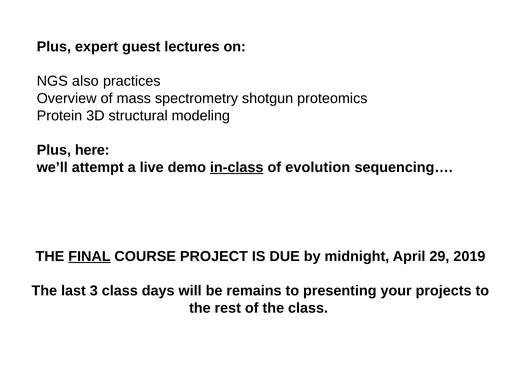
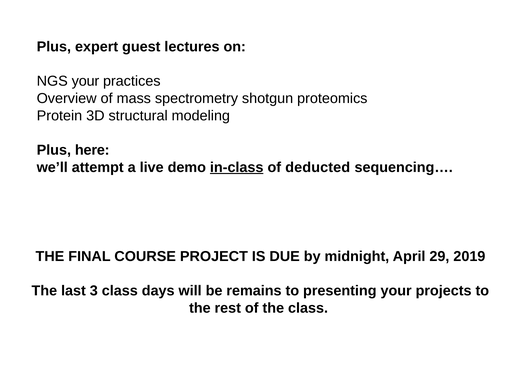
NGS also: also -> your (85, 81)
evolution: evolution -> deducted (318, 167)
FINAL underline: present -> none (89, 256)
